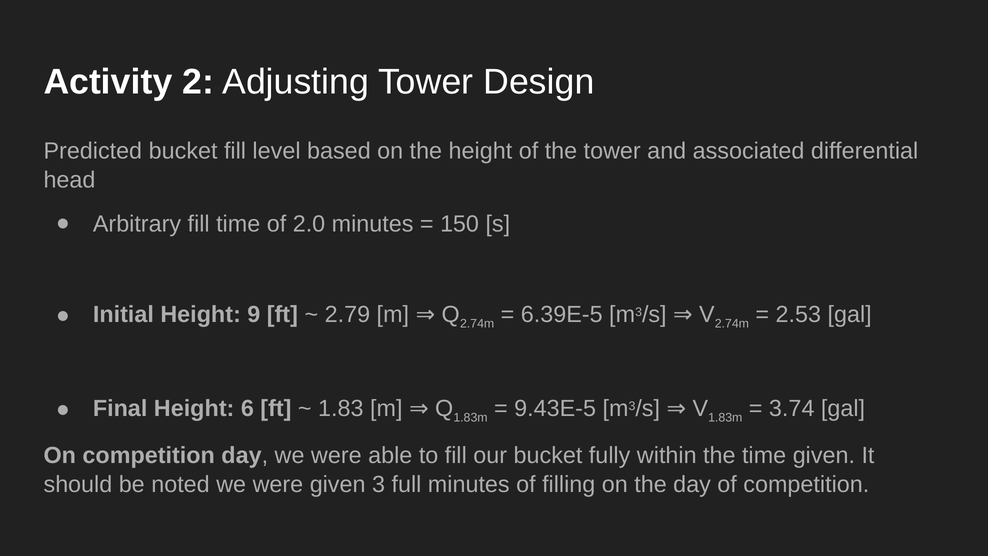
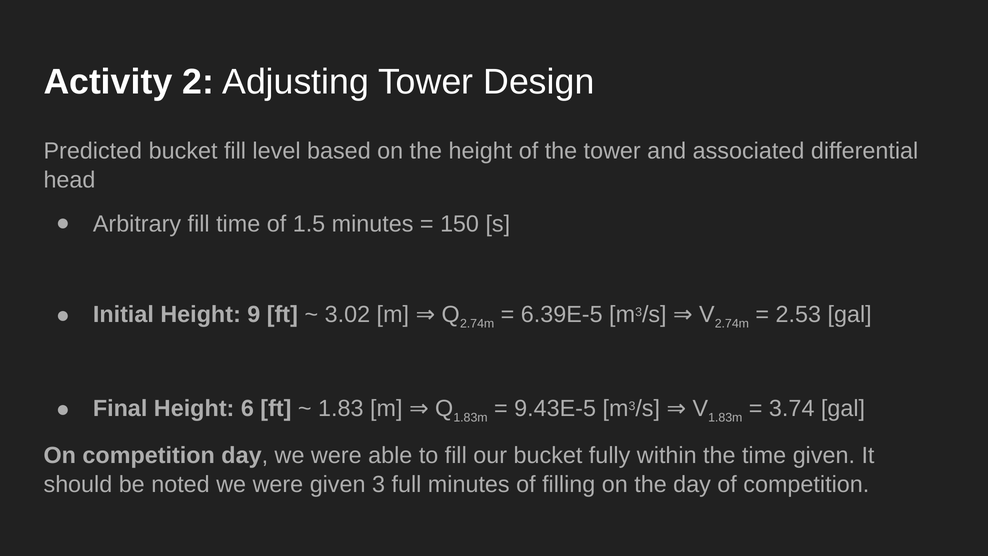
2.0: 2.0 -> 1.5 (309, 224)
2.79: 2.79 -> 3.02 (347, 315)
